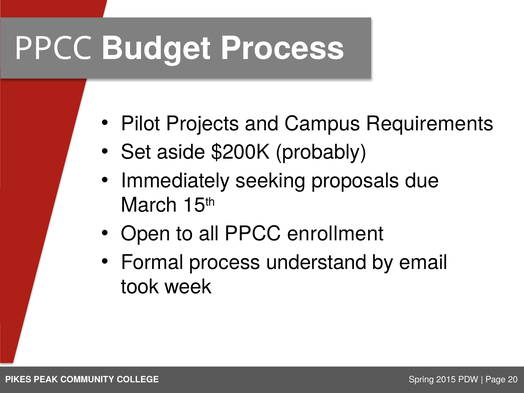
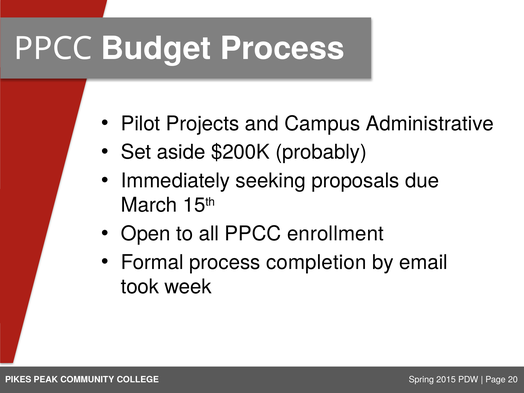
Requirements: Requirements -> Administrative (430, 124)
understand: understand -> completion (316, 262)
